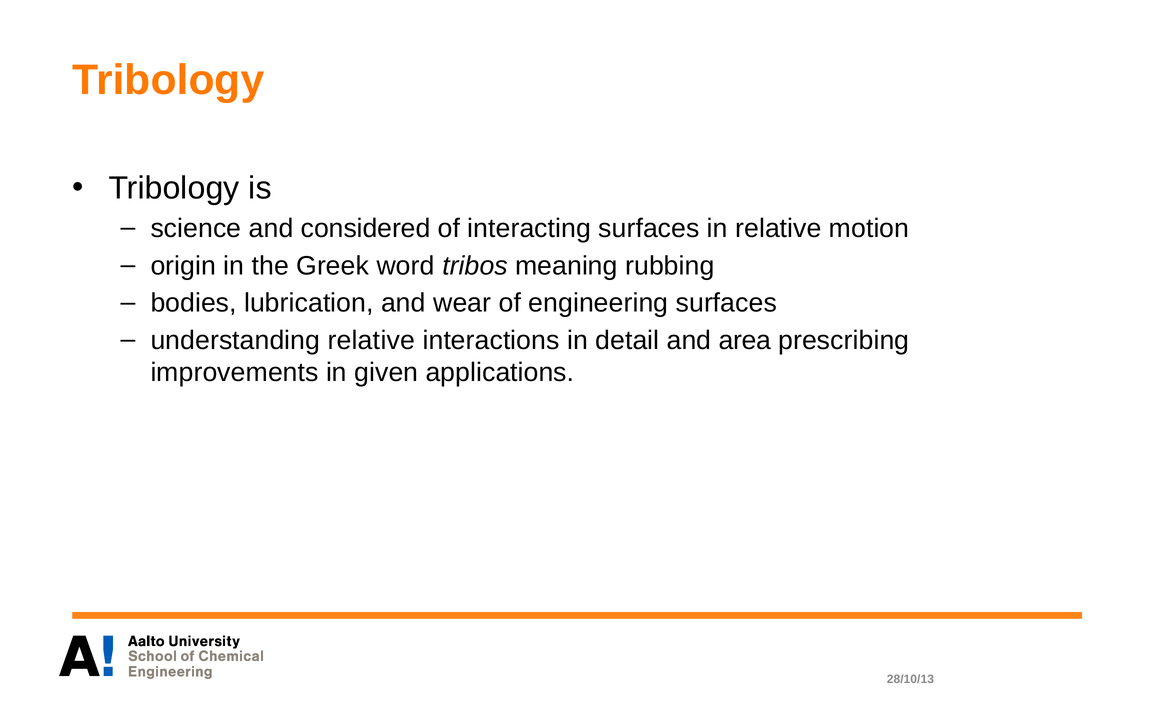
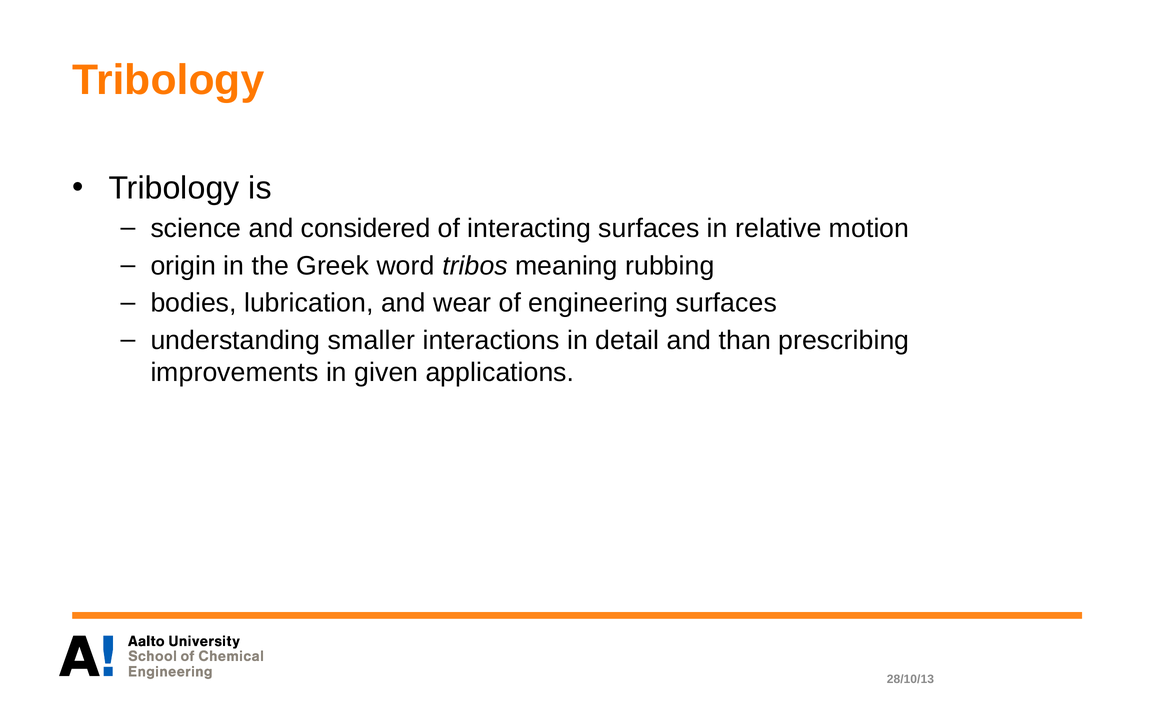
understanding relative: relative -> smaller (371, 341)
area: area -> than (745, 341)
